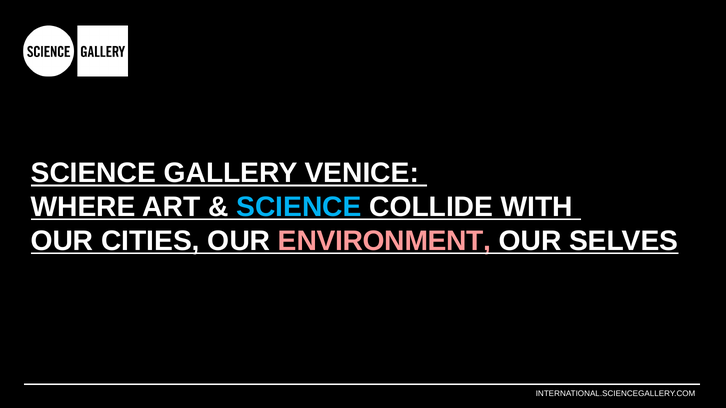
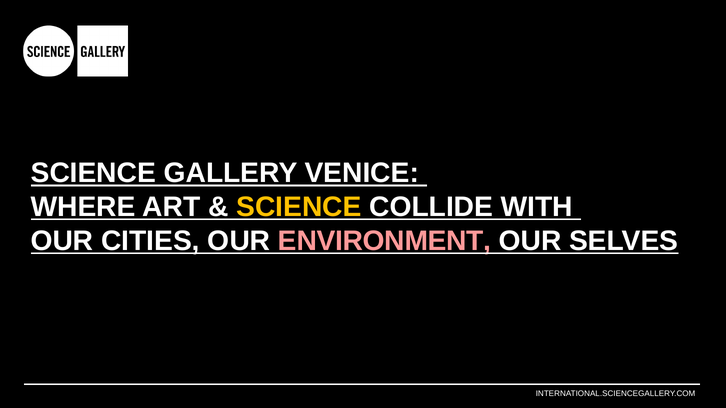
SCIENCE colour: light blue -> yellow (299, 207)
